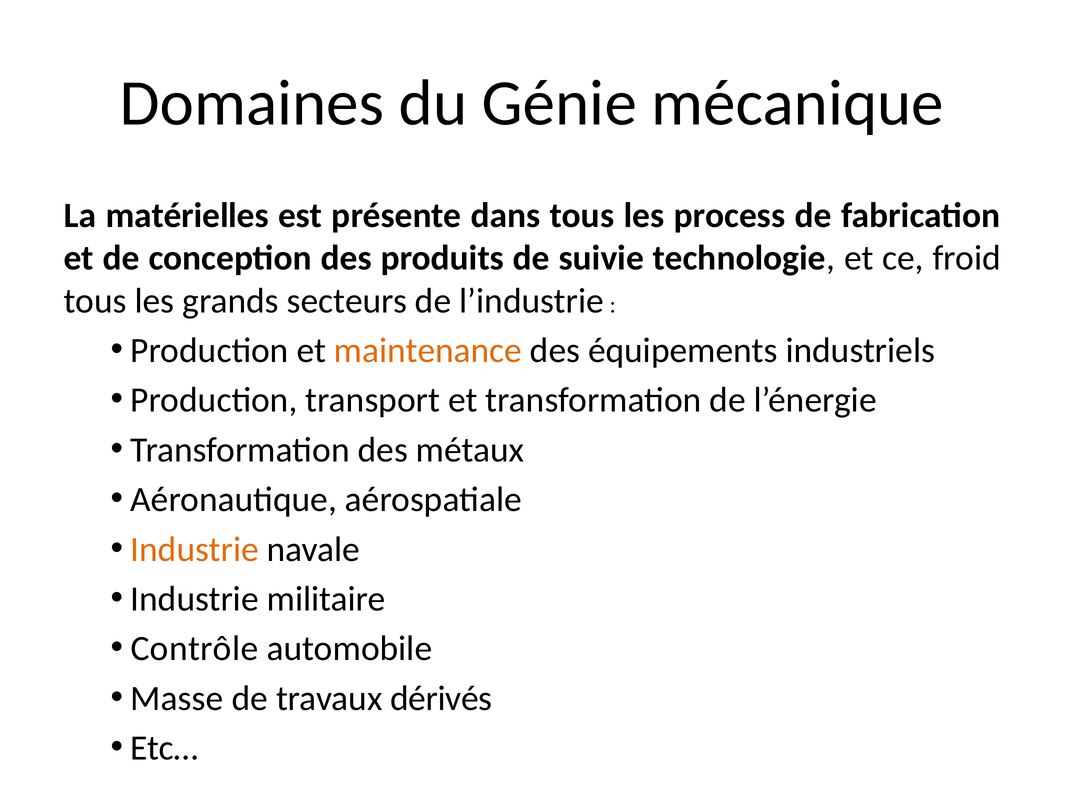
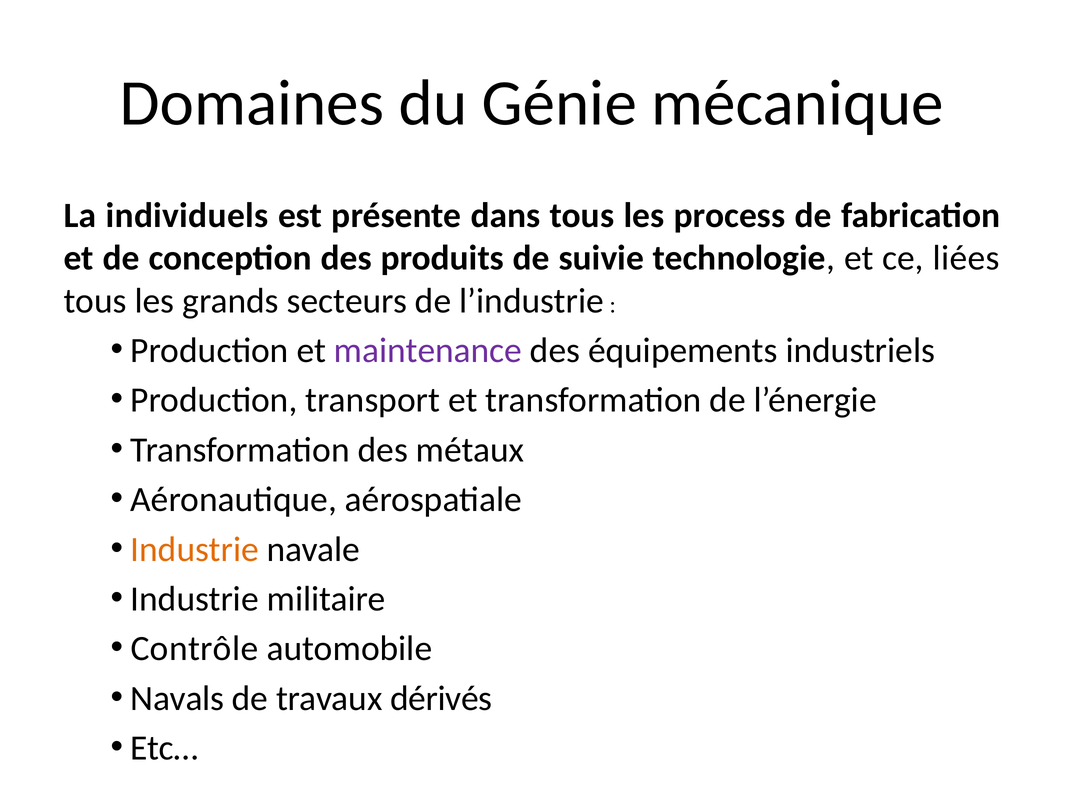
matérielles: matérielles -> individuels (187, 215)
froid: froid -> liées (966, 258)
maintenance colour: orange -> purple (428, 350)
Masse: Masse -> Navals (177, 698)
